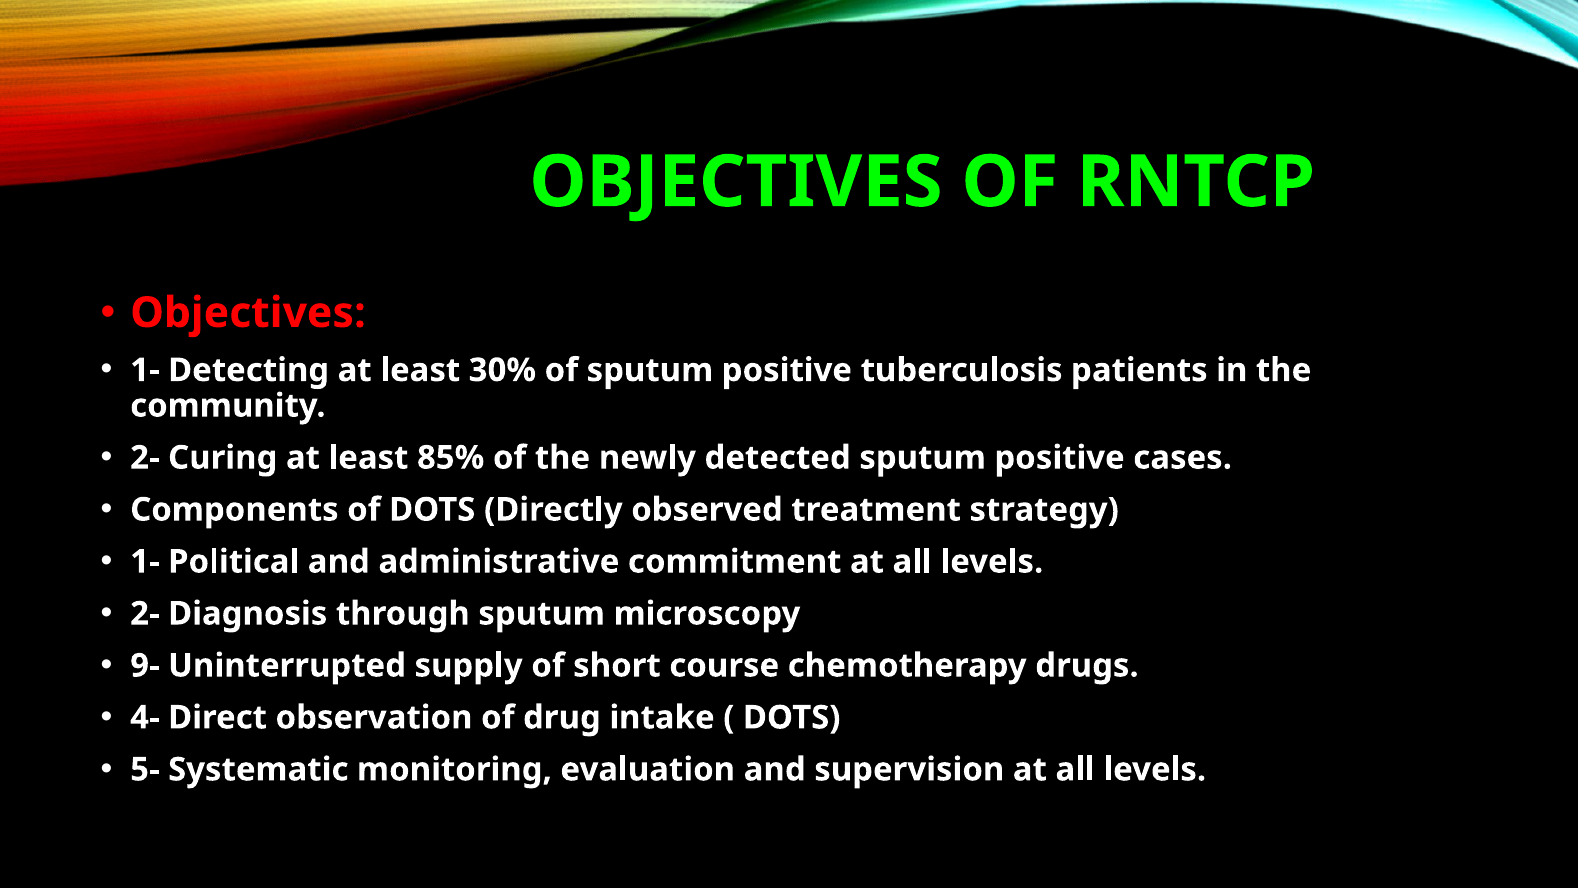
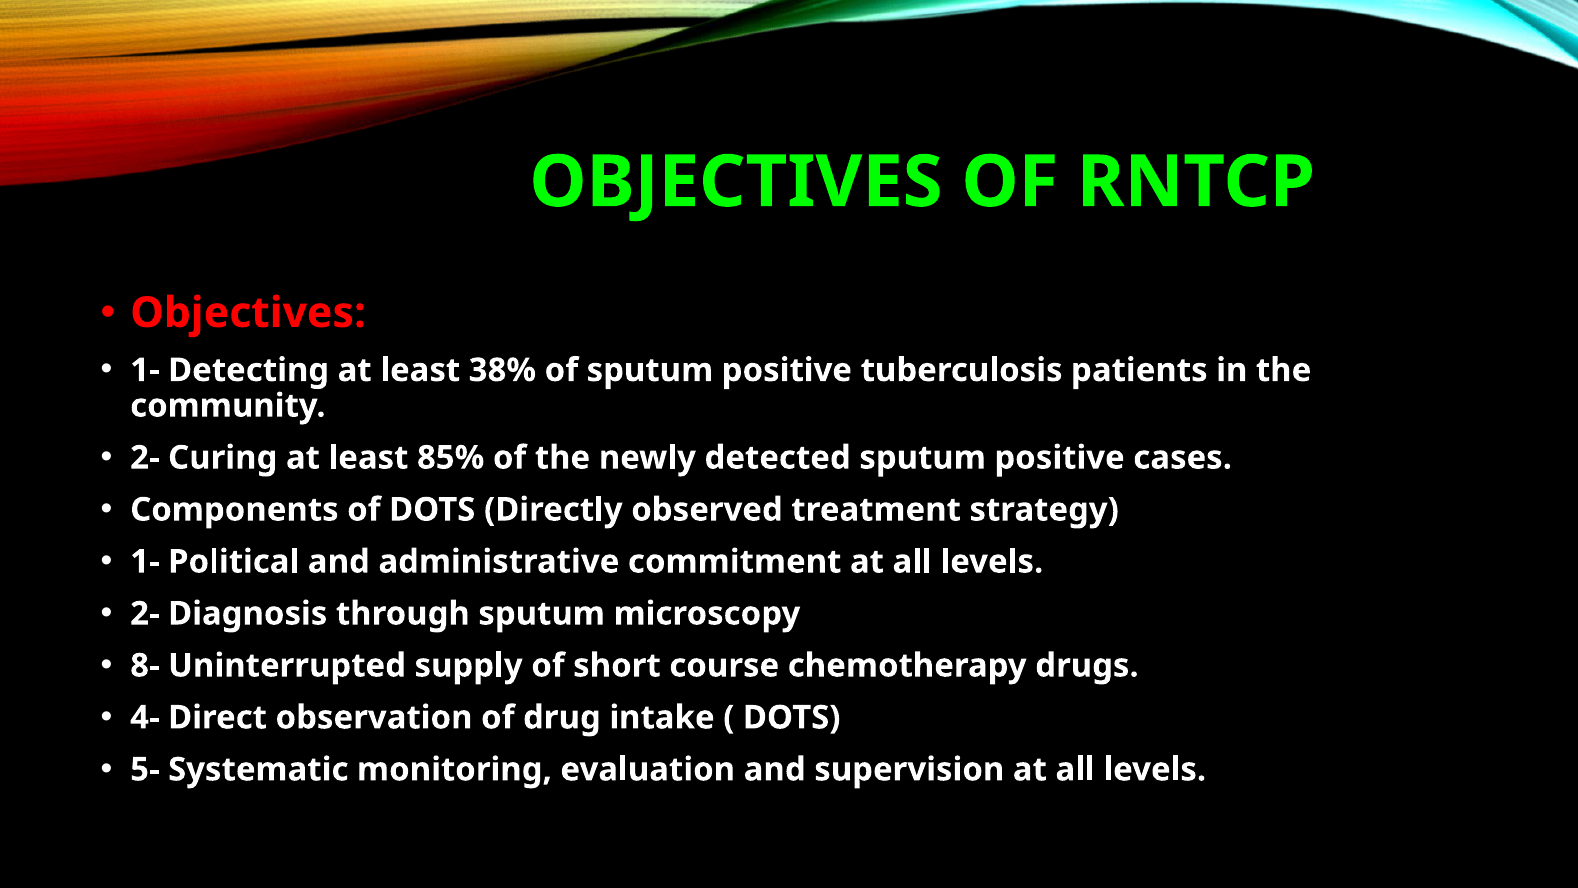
30%: 30% -> 38% (502, 370)
9-: 9- -> 8- (145, 665)
